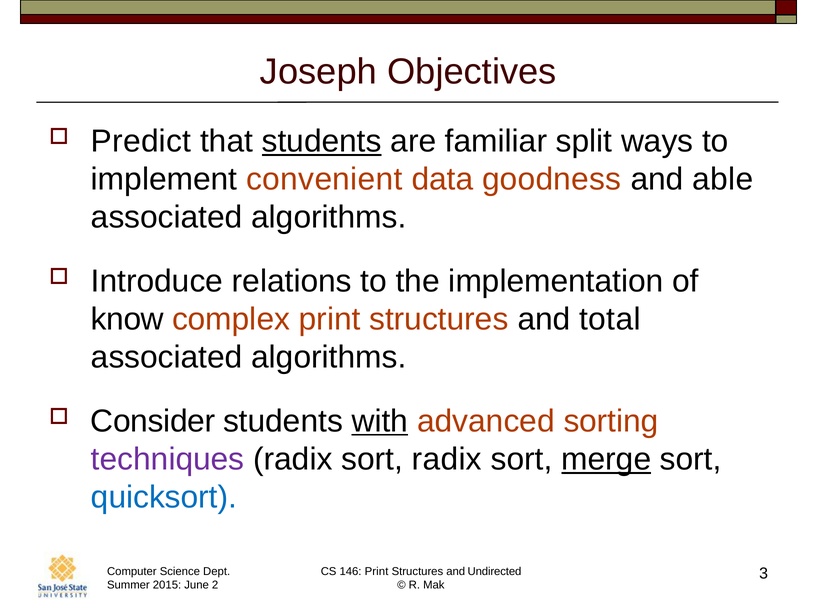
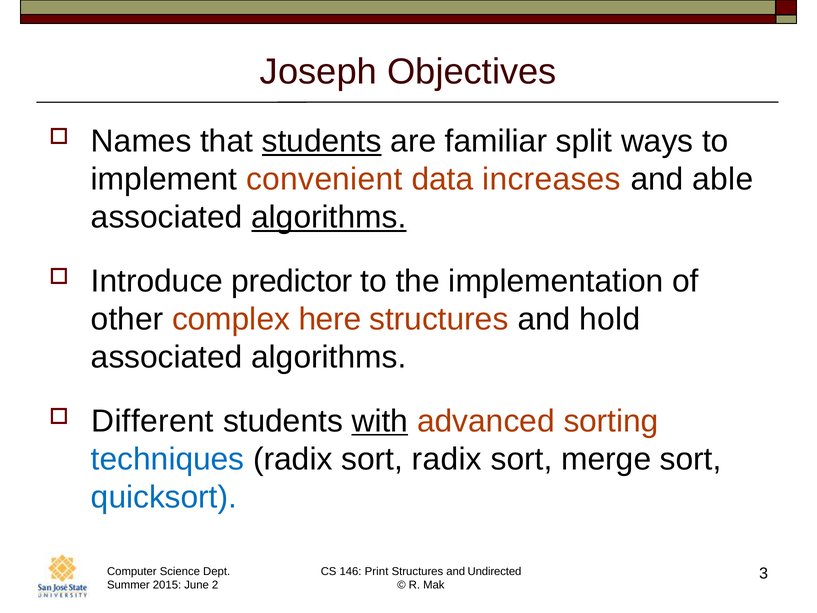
Predict: Predict -> Names (141, 141)
goodness: goodness -> increases (552, 179)
algorithms underline: none -> present (329, 217)
relations: relations -> predictor (292, 281)
know: know -> other (127, 319)
complex print: print -> here (330, 319)
total: total -> hold (610, 319)
Consider: Consider -> Different (153, 421)
techniques colour: purple -> blue (168, 459)
merge underline: present -> none (606, 459)
